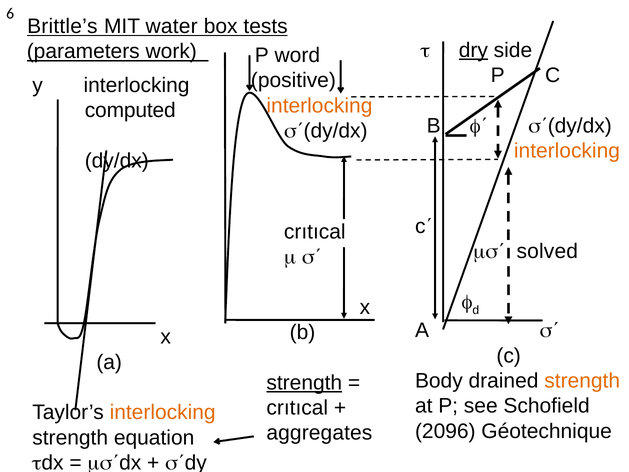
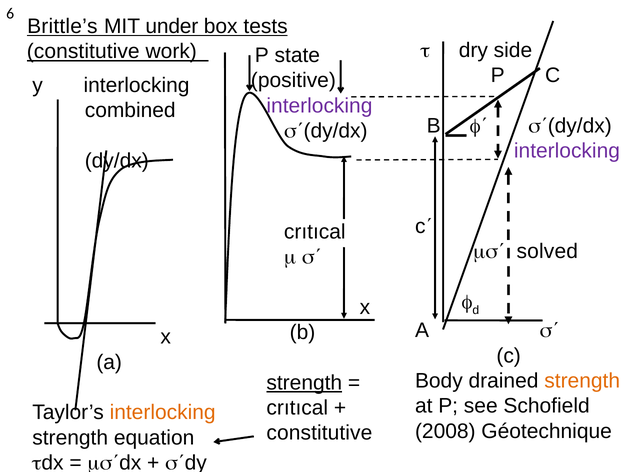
water: water -> under (172, 26)
parameters: parameters -> constitutive (83, 52)
dry underline: present -> none (473, 50)
word: word -> state (297, 55)
interlocking colour: orange -> purple (319, 106)
computed: computed -> combined (130, 110)
interlocking colour: orange -> purple (567, 151)
2096: 2096 -> 2008 (445, 431)
aggregates: aggregates -> constitutive (319, 433)
